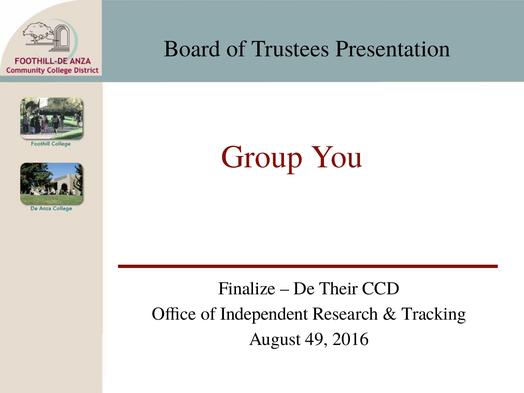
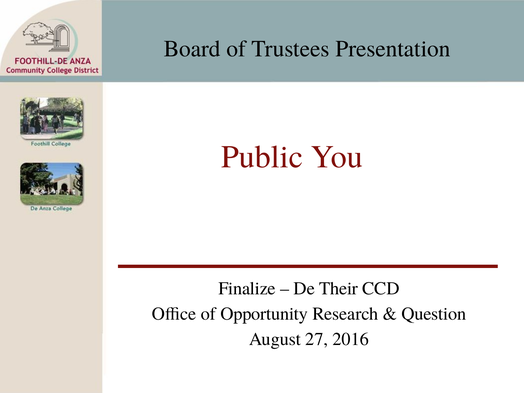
Group: Group -> Public (262, 157)
Independent: Independent -> Opportunity (264, 314)
Tracking: Tracking -> Question (434, 314)
49: 49 -> 27 (317, 339)
